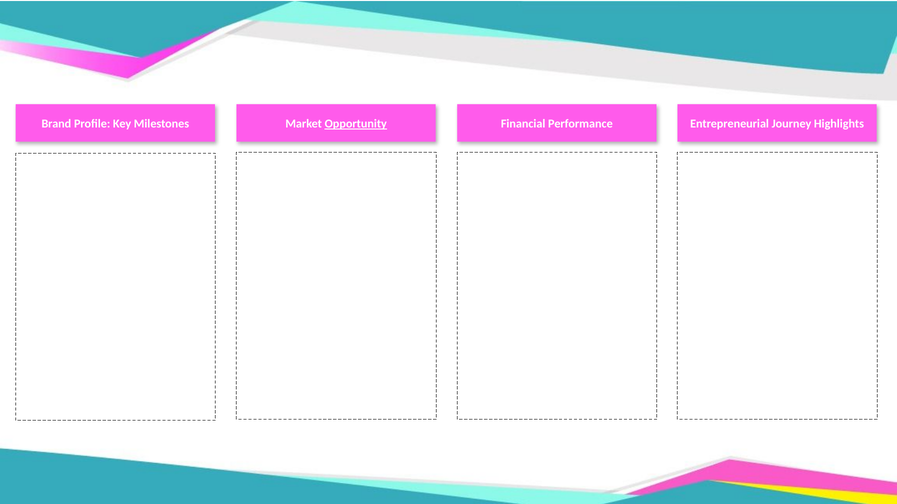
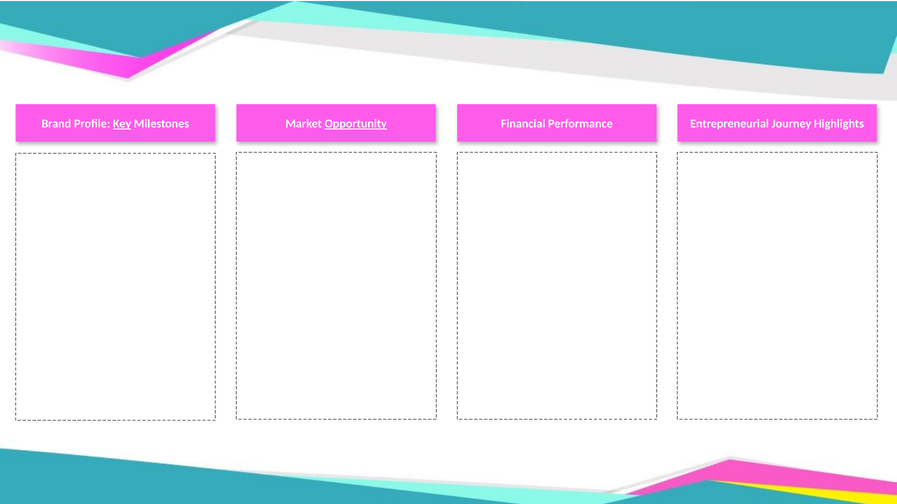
Key underline: none -> present (122, 124)
